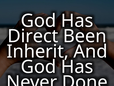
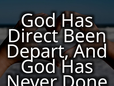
Inherit: Inherit -> Depart (38, 51)
